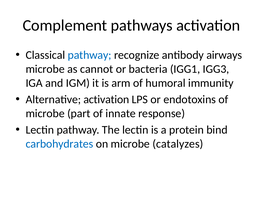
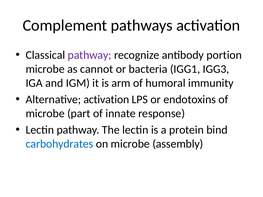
pathway colour: blue -> purple (90, 55)
airways: airways -> portion (224, 55)
catalyzes: catalyzes -> assembly (178, 144)
